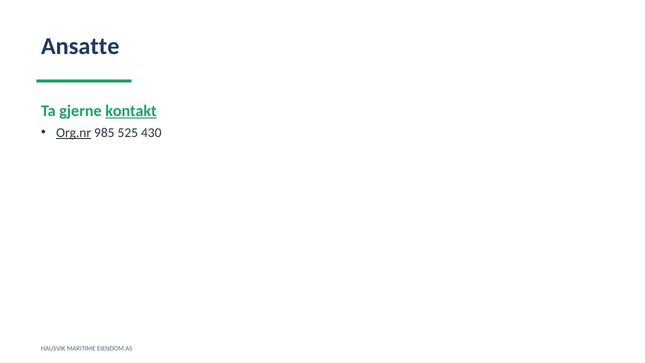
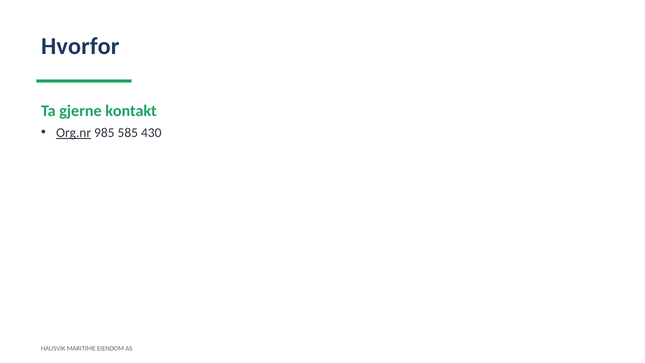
Ansatte: Ansatte -> Hvorfor (80, 46)
kontakt underline: present -> none (131, 111)
525: 525 -> 585 (128, 133)
